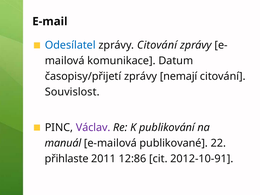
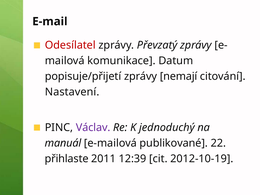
Odesílatel colour: blue -> red (70, 45)
zprávy Citování: Citování -> Převzatý (157, 45)
časopisy/přijetí: časopisy/přijetí -> popisuje/přijetí (83, 76)
Souvislost: Souvislost -> Nastavení (72, 92)
publikování: publikování -> jednoduchý (167, 128)
12:86: 12:86 -> 12:39 (133, 159)
2012-10-91: 2012-10-91 -> 2012-10-19 (202, 159)
